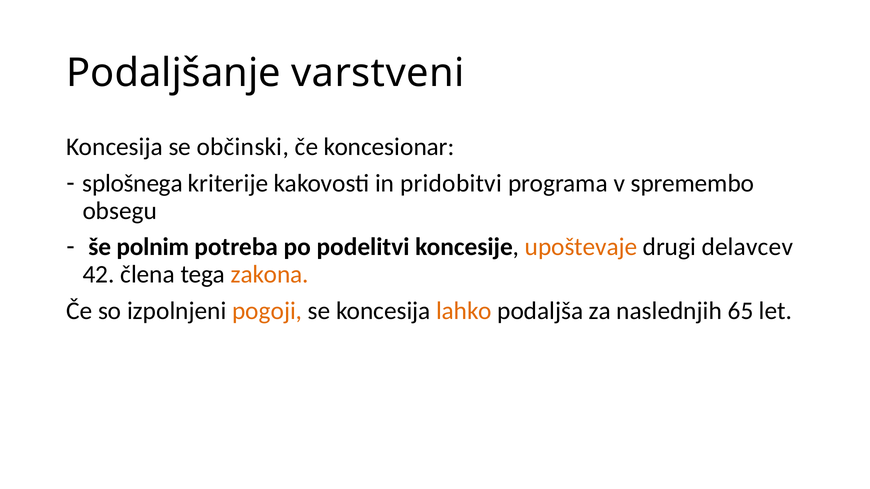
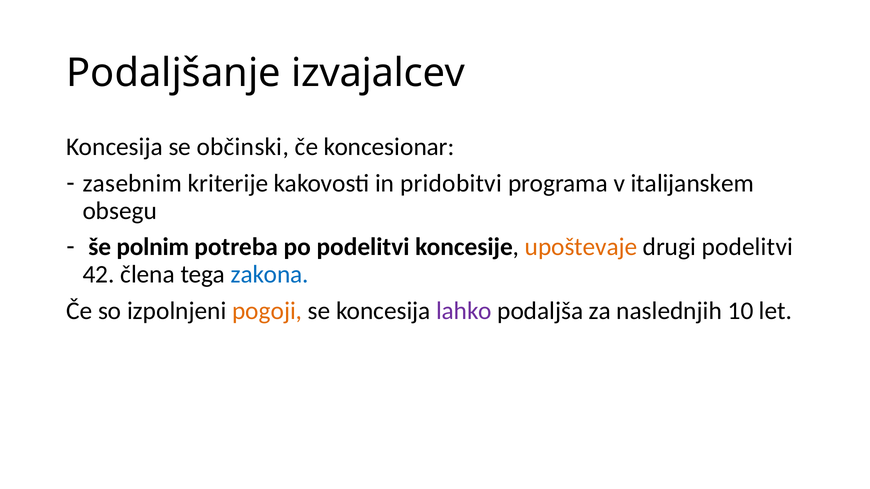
varstveni: varstveni -> izvajalcev (378, 73)
splošnega: splošnega -> zasebnim (132, 183)
spremembo: spremembo -> italijanskem (692, 183)
drugi delavcev: delavcev -> podelitvi (747, 247)
zakona colour: orange -> blue (270, 275)
lahko colour: orange -> purple (464, 311)
65: 65 -> 10 (741, 311)
